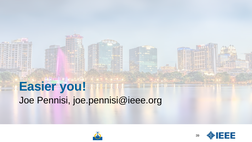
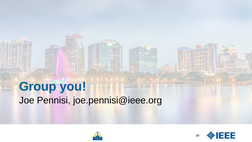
Easier: Easier -> Group (38, 86)
